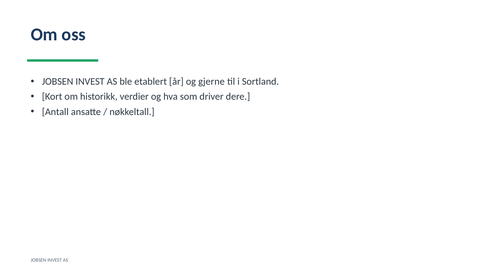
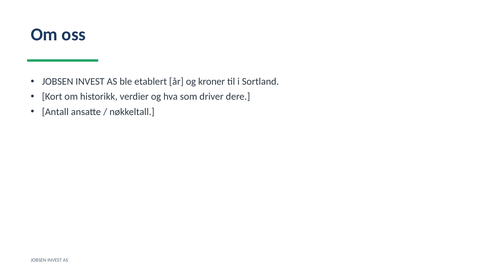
gjerne: gjerne -> kroner (212, 82)
